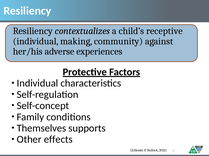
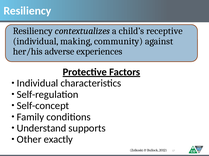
Themselves: Themselves -> Understand (41, 129)
effects: effects -> exactly (58, 140)
